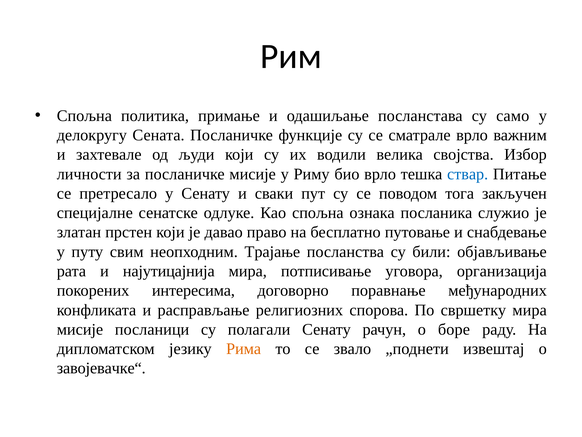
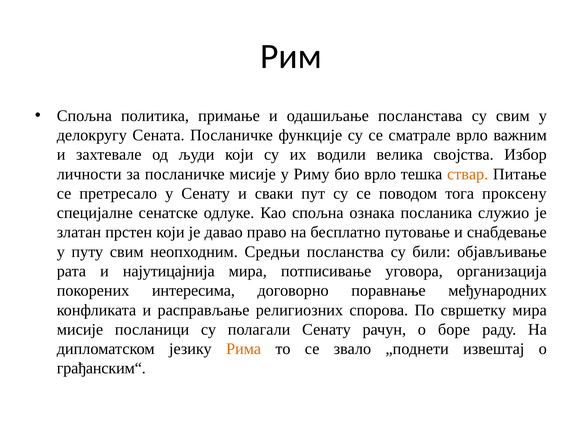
су само: само -> свим (513, 116)
ствар colour: blue -> orange (468, 174)
закључен: закључен -> проксену (514, 193)
Трајање: Трајање -> Средњи (272, 251)
завојевачке“: завојевачке“ -> грађанским“ (101, 368)
